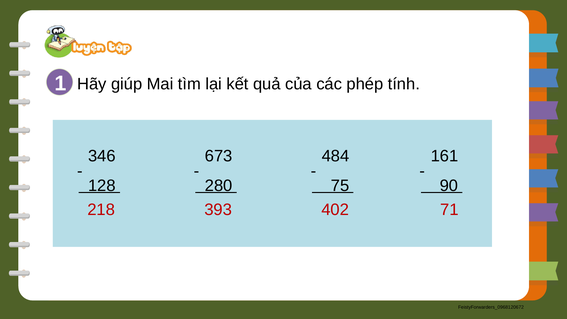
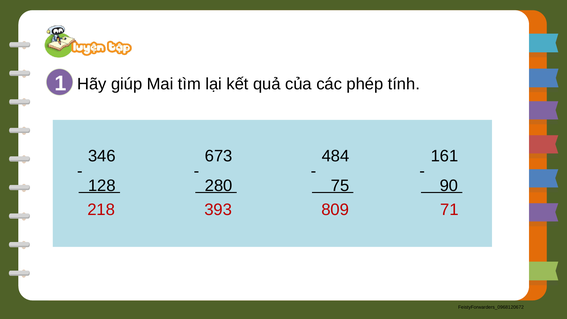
402: 402 -> 809 (335, 210)
